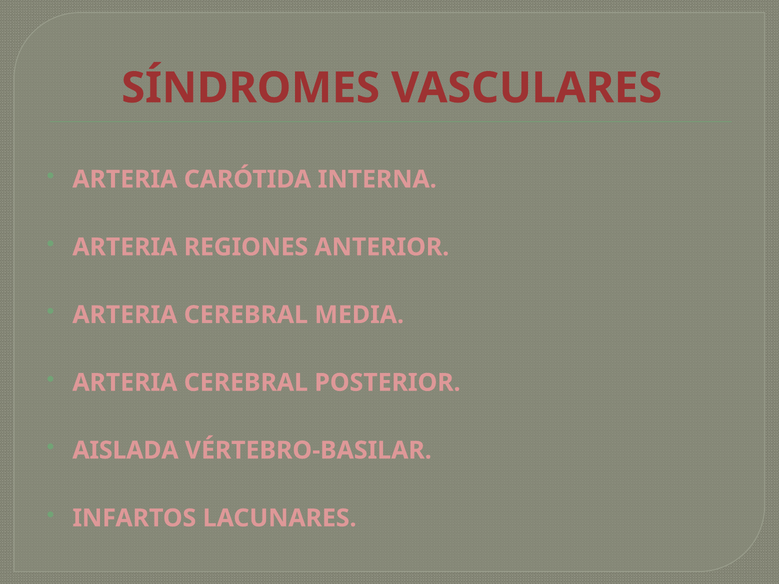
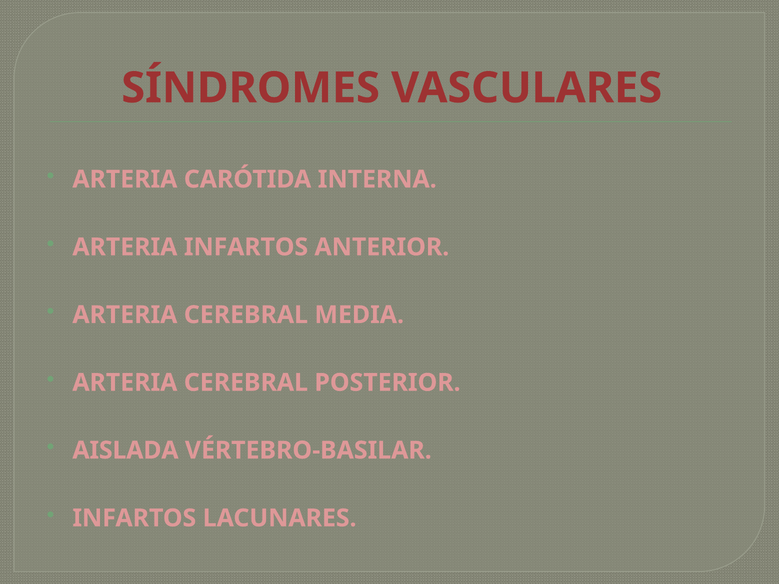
ARTERIA REGIONES: REGIONES -> INFARTOS (246, 247)
